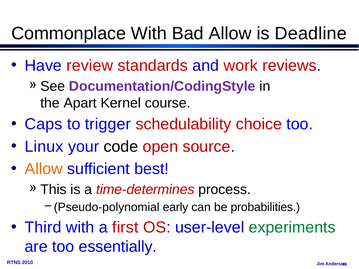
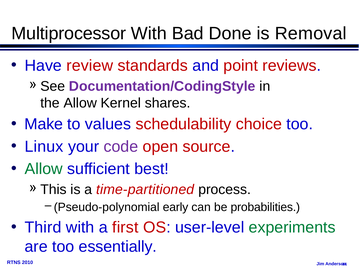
Commonplace: Commonplace -> Multiprocessor (69, 34)
Bad Allow: Allow -> Done (230, 34)
Deadline: Deadline -> Removal (311, 34)
work: work -> point (241, 66)
the Apart: Apart -> Allow (80, 103)
course: course -> shares (168, 103)
Caps: Caps -> Make (44, 124)
trigger: trigger -> values (108, 124)
code colour: black -> purple (121, 147)
Allow colour: orange -> green (44, 169)
time-determines: time-determines -> time-partitioned (145, 190)
